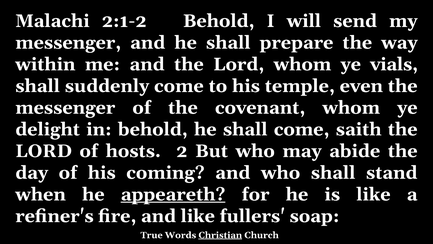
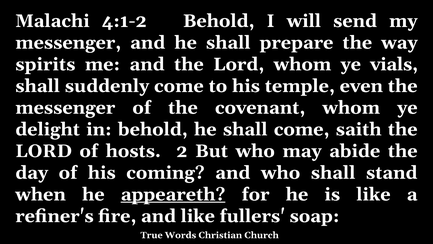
2:1-2: 2:1-2 -> 4:1-2 (124, 21)
within: within -> spirits (45, 64)
Christian underline: present -> none (220, 235)
